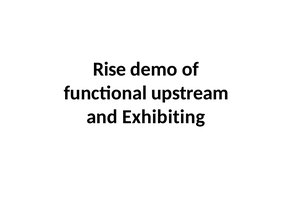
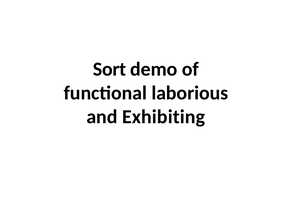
Rise: Rise -> Sort (109, 69)
upstream: upstream -> laborious (190, 93)
